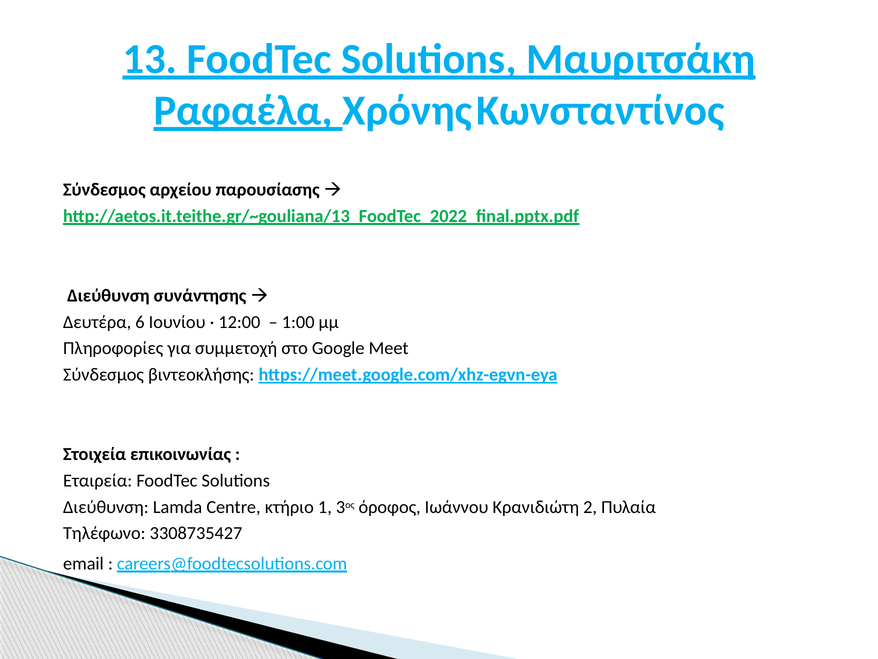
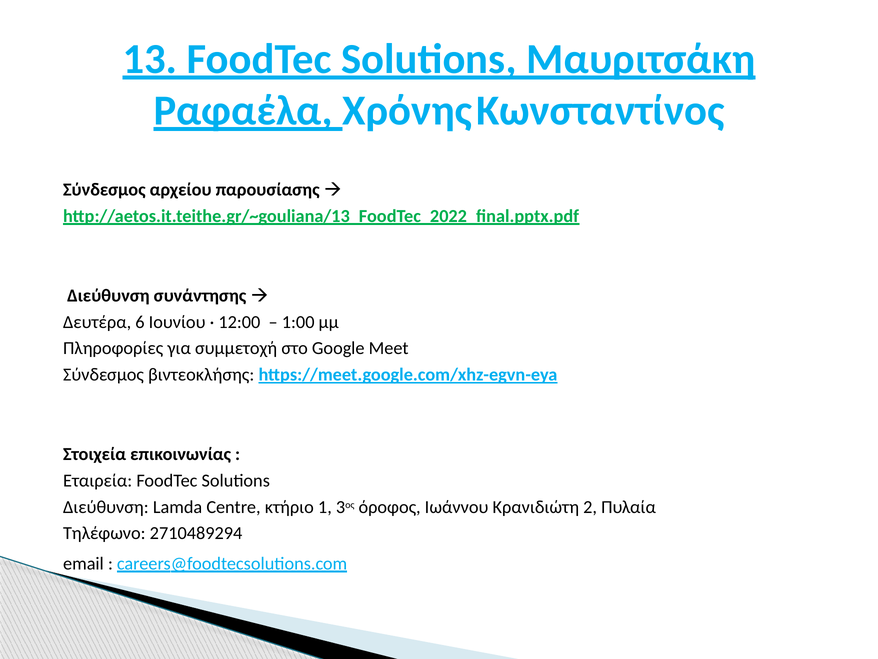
3308735427: 3308735427 -> 2710489294 (196, 533)
